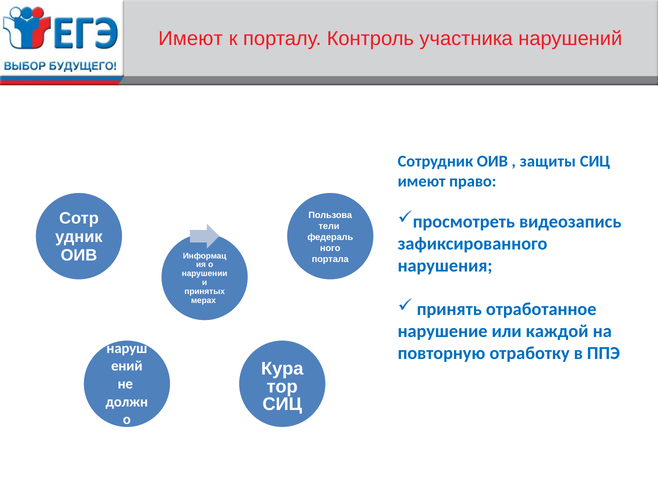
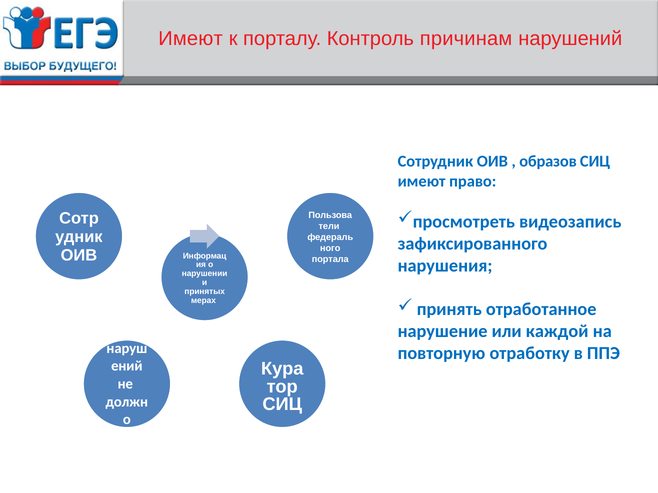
участника: участника -> причинам (466, 39)
защиты: защиты -> образов (548, 162)
